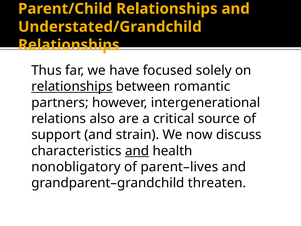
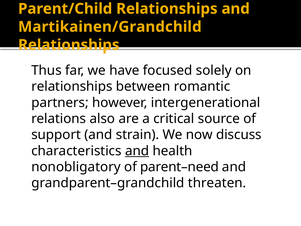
Understated/Grandchild: Understated/Grandchild -> Martikainen/Grandchild (110, 27)
relationships underline: present -> none (72, 86)
parent–lives: parent–lives -> parent–need (179, 167)
